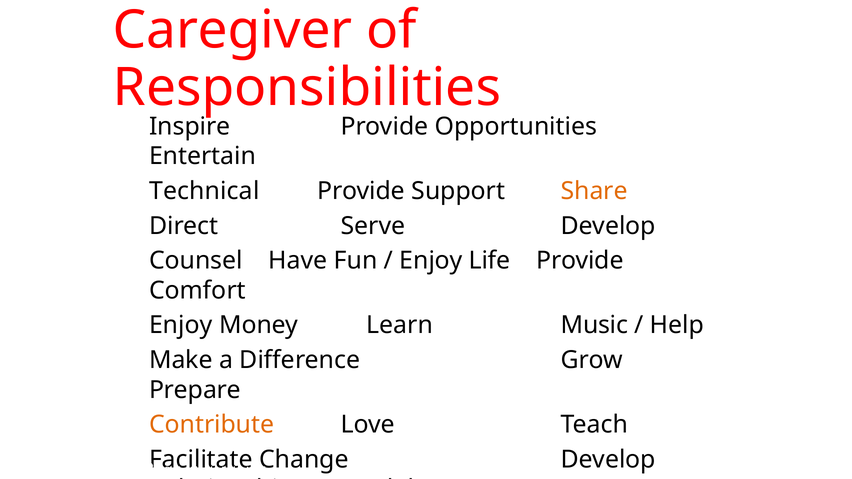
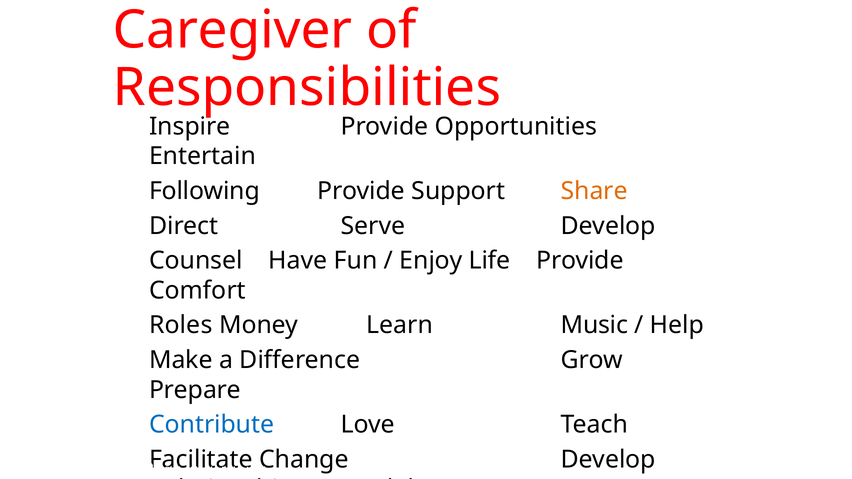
Technical: Technical -> Following (204, 191)
Enjoy: Enjoy -> Roles (181, 325)
Contribute colour: orange -> blue (212, 425)
